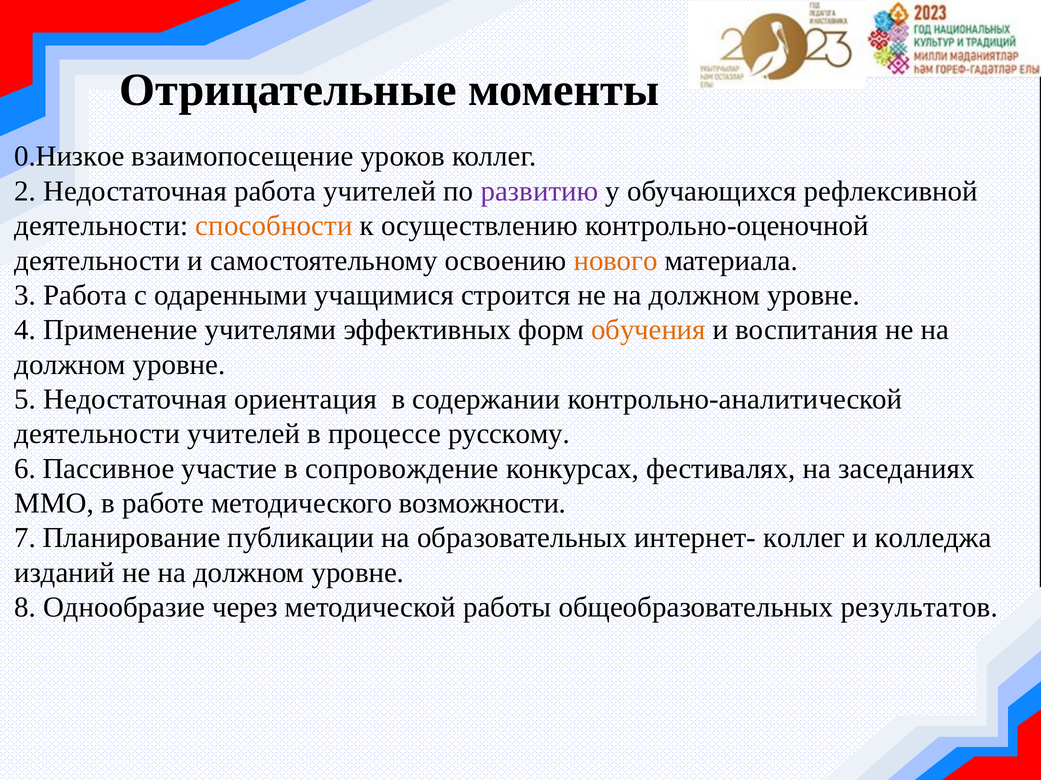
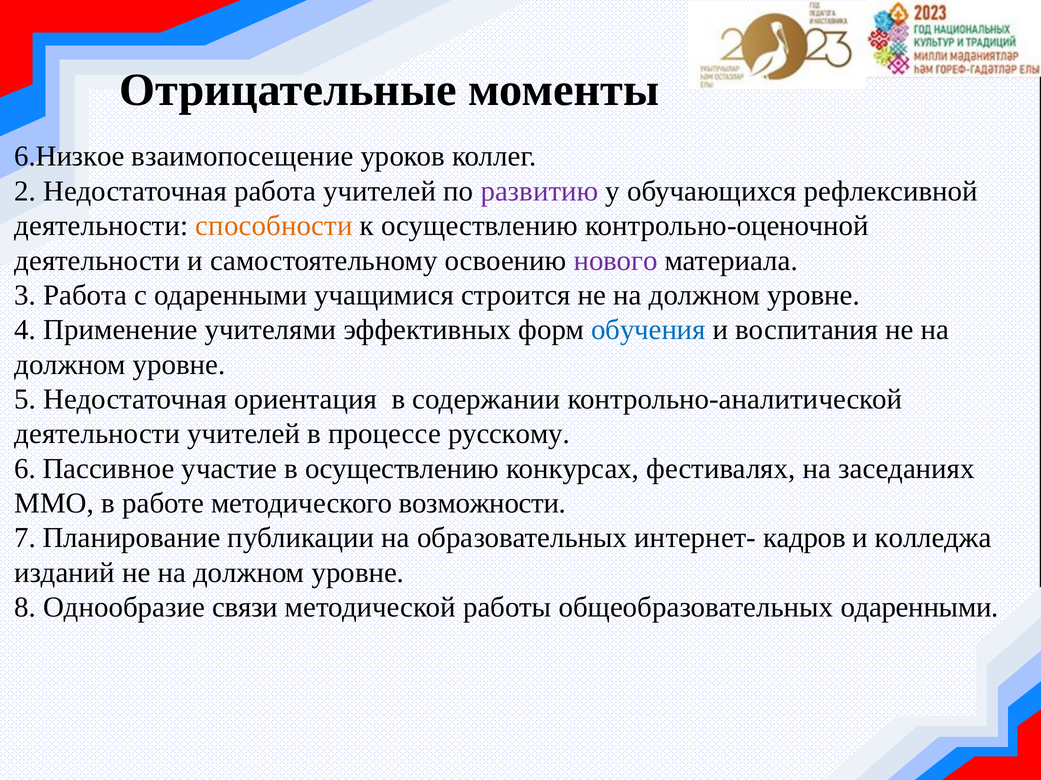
0.Низкое: 0.Низкое -> 6.Низкое (69, 157)
нового colour: orange -> purple (616, 261)
обучения colour: orange -> blue (648, 330)
в сопровождение: сопровождение -> осуществлению (402, 469)
интернет- коллег: коллег -> кадров (804, 538)
через: через -> связи (245, 608)
общеобразовательных результатов: результатов -> одаренными (919, 608)
